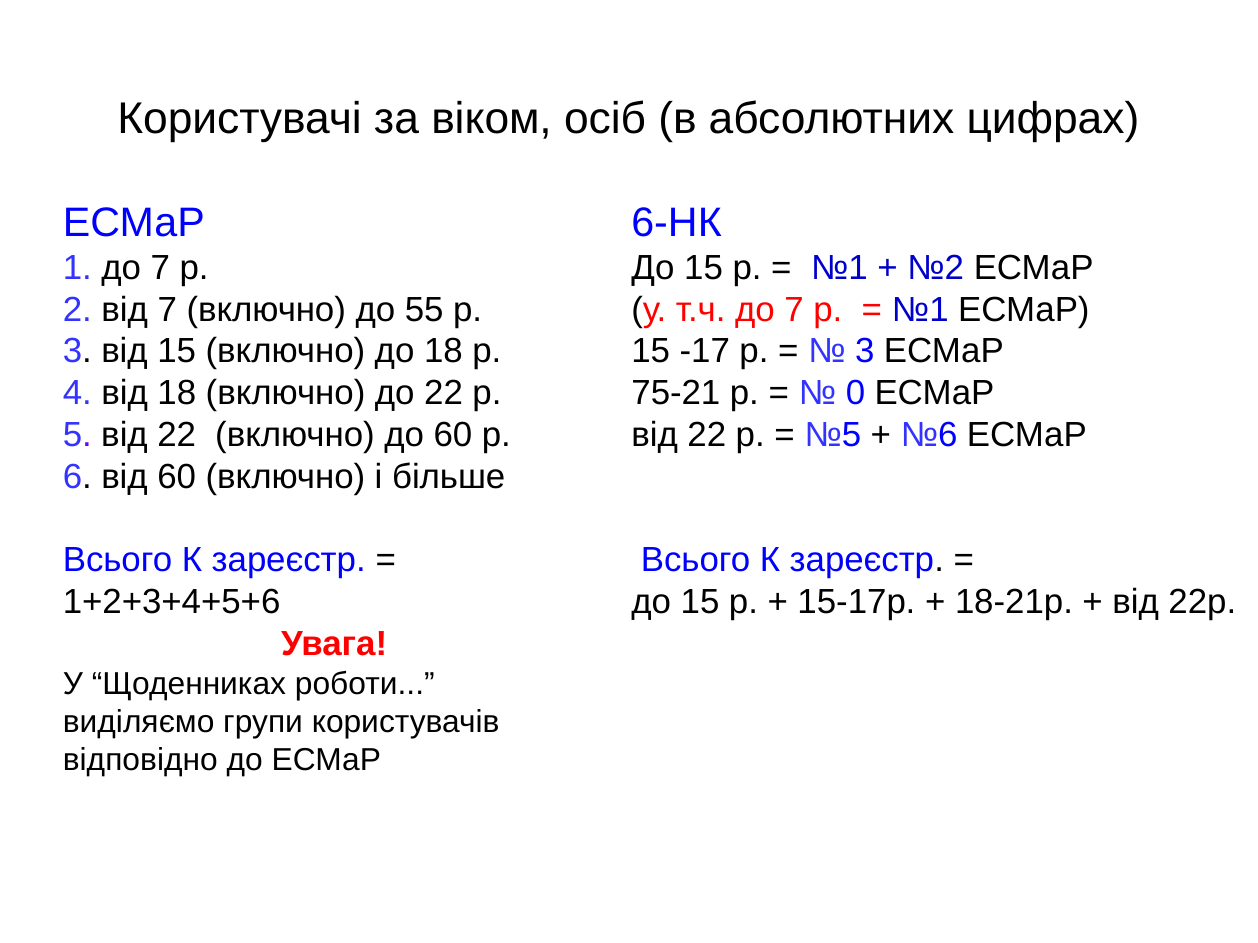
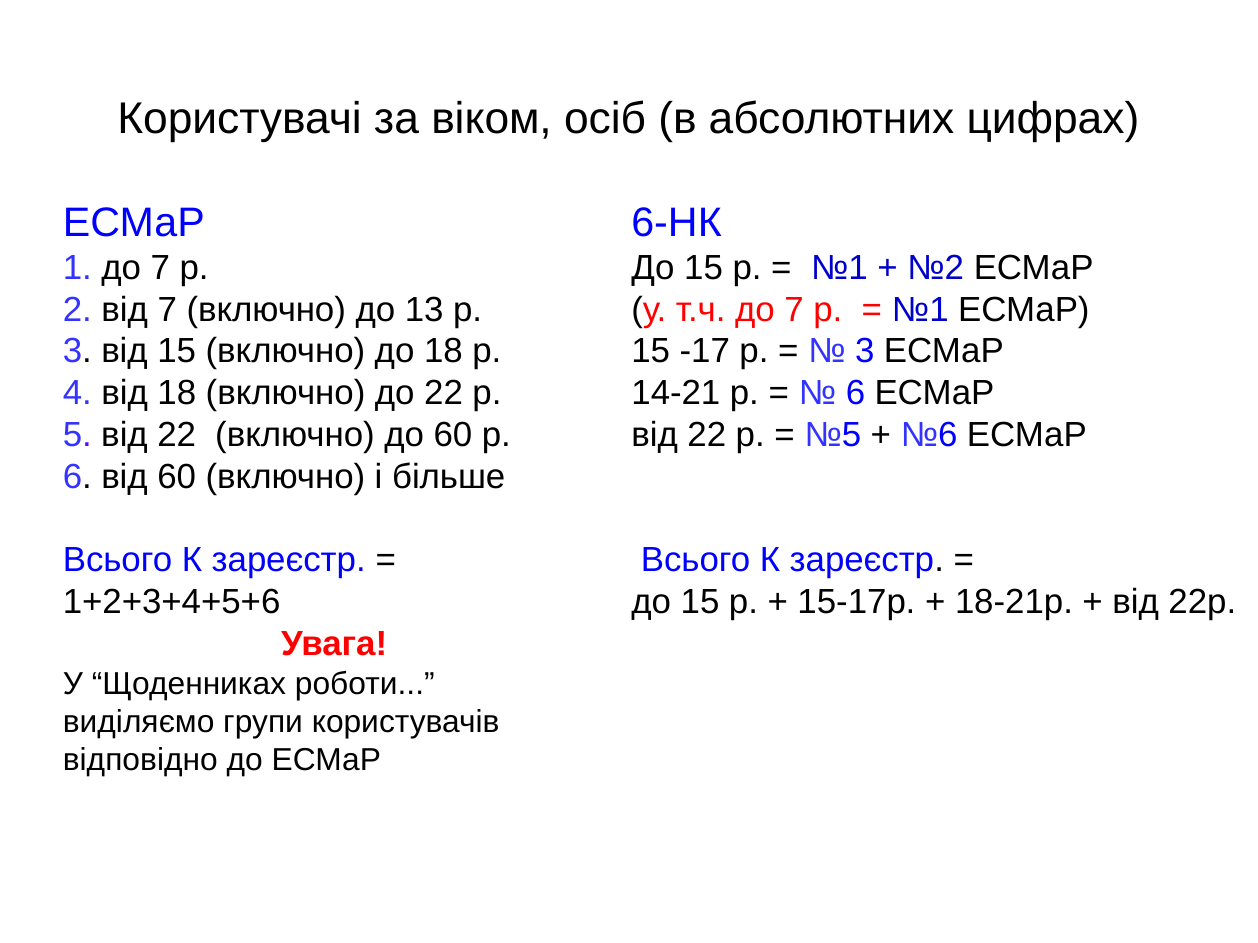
55: 55 -> 13 (424, 310)
75-21: 75-21 -> 14-21 (676, 393)
0: 0 -> 6 (855, 393)
